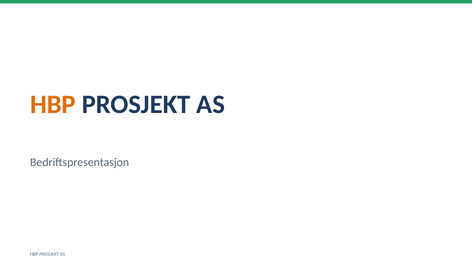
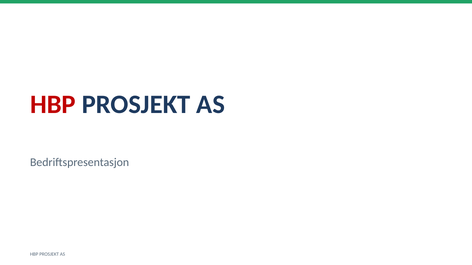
HBP colour: orange -> red (53, 105)
